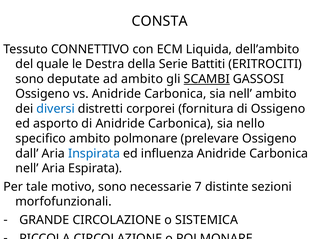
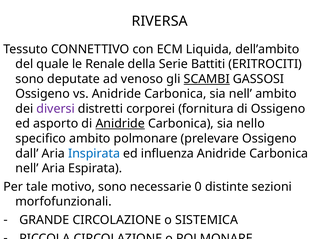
CONSTA: CONSTA -> RIVERSA (160, 21)
Destra: Destra -> Renale (105, 64)
ad ambito: ambito -> venoso (142, 79)
diversi colour: blue -> purple (56, 109)
Anidride underline: none -> present (120, 124)
7: 7 -> 0 (198, 187)
